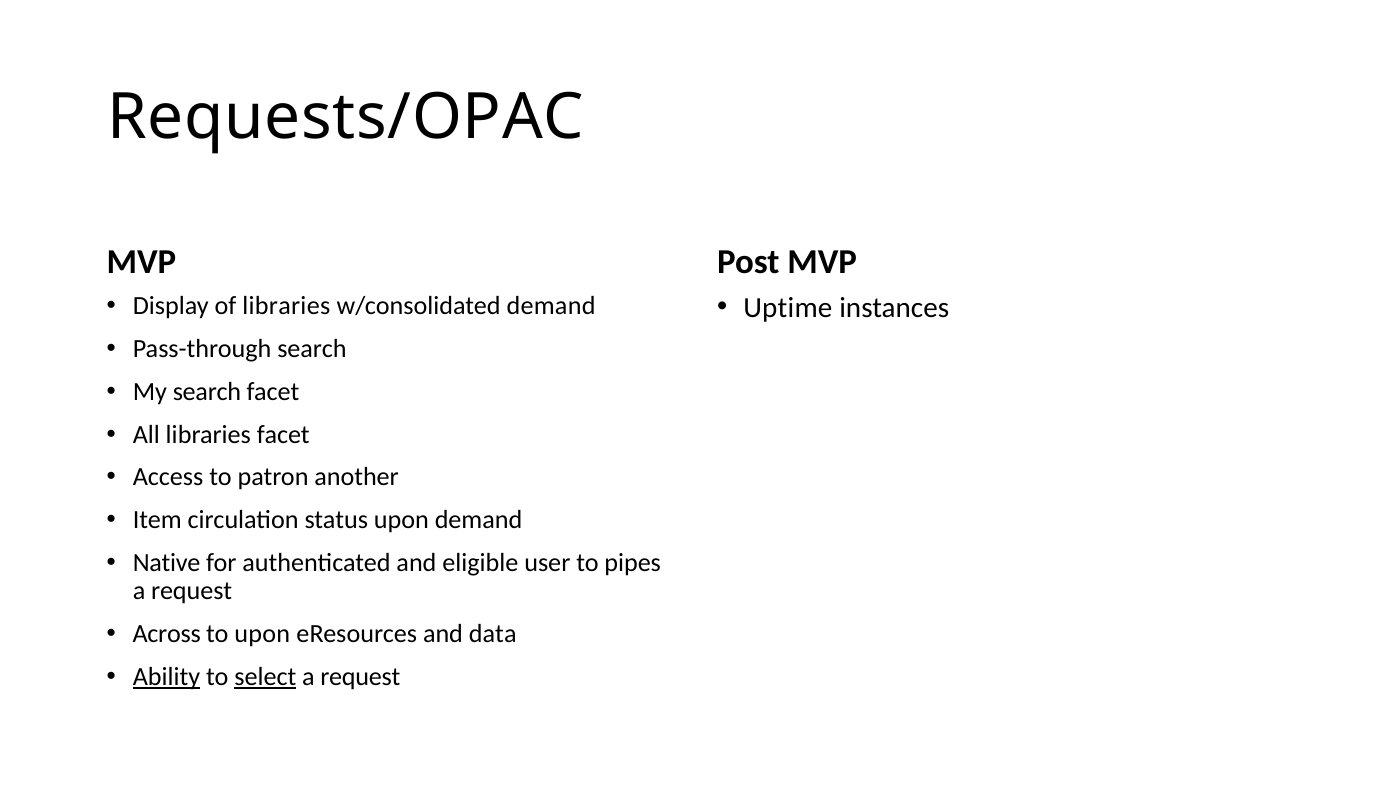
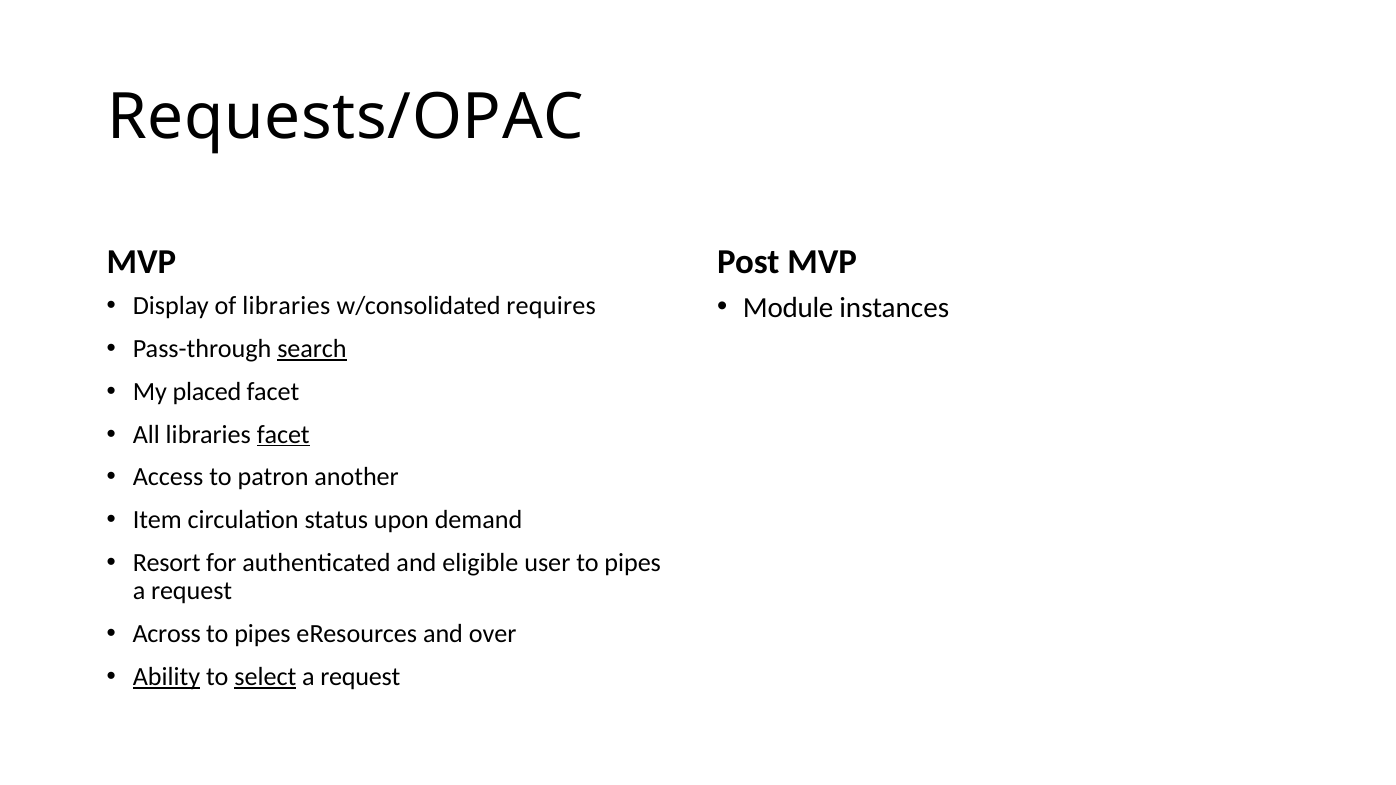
w/consolidated demand: demand -> requires (551, 306)
Uptime: Uptime -> Module (788, 308)
search underline: none -> present (312, 349)
My search: search -> placed (207, 392)
facet underline: none -> present (283, 435)
Native: Native -> Resort (167, 563)
upon: upon -> pipes (262, 634)
data: data -> over (493, 634)
